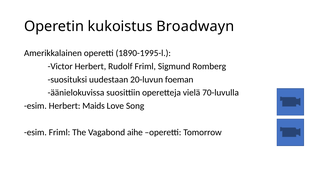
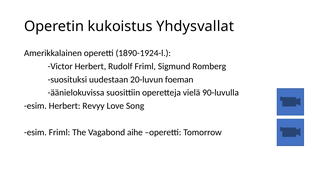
Broadwayn: Broadwayn -> Yhdysvallat (195, 26)
1890-1995-l: 1890-1995-l -> 1890-1924-l (143, 53)
70-luvulla: 70-luvulla -> 90-luvulla (221, 93)
Maids: Maids -> Revyy (93, 106)
